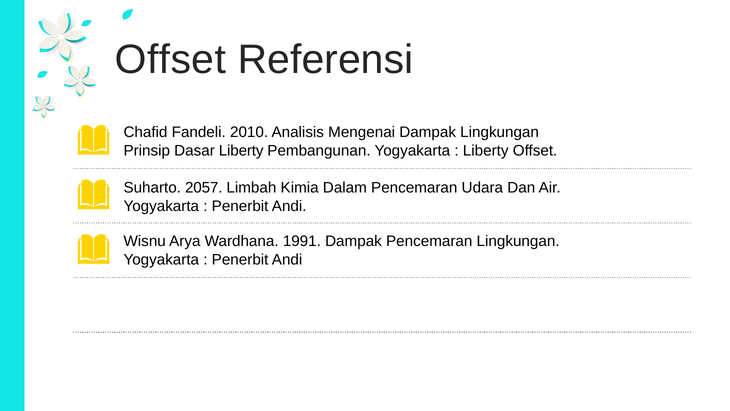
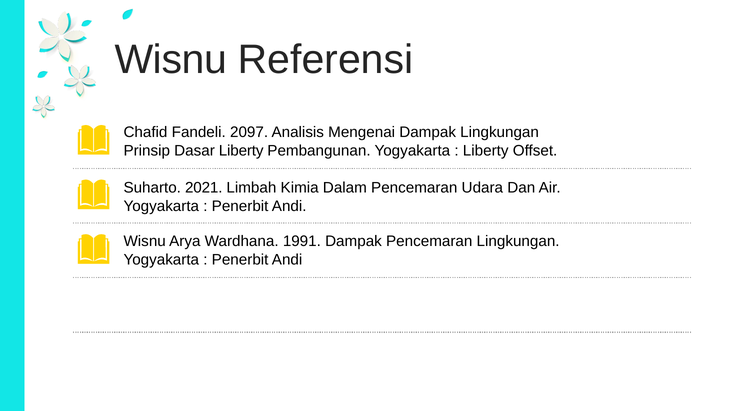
Offset: Offset -> Wisnu (171, 60)
2010: 2010 -> 2097 (249, 132)
2057: 2057 -> 2021 (204, 188)
